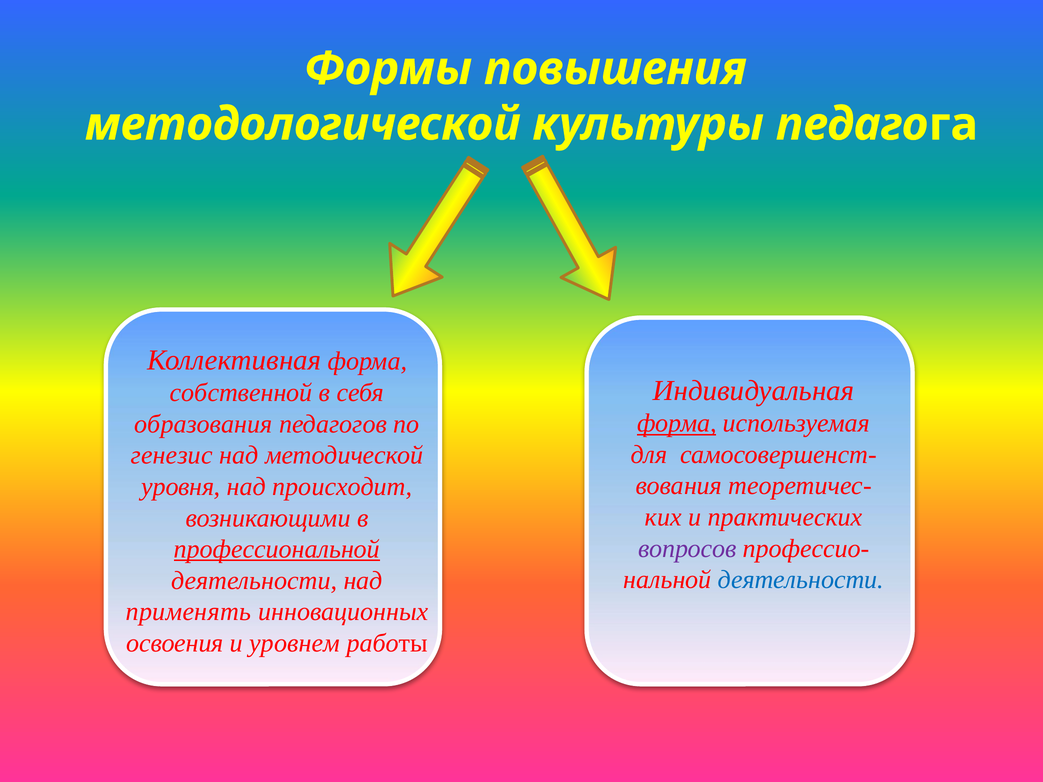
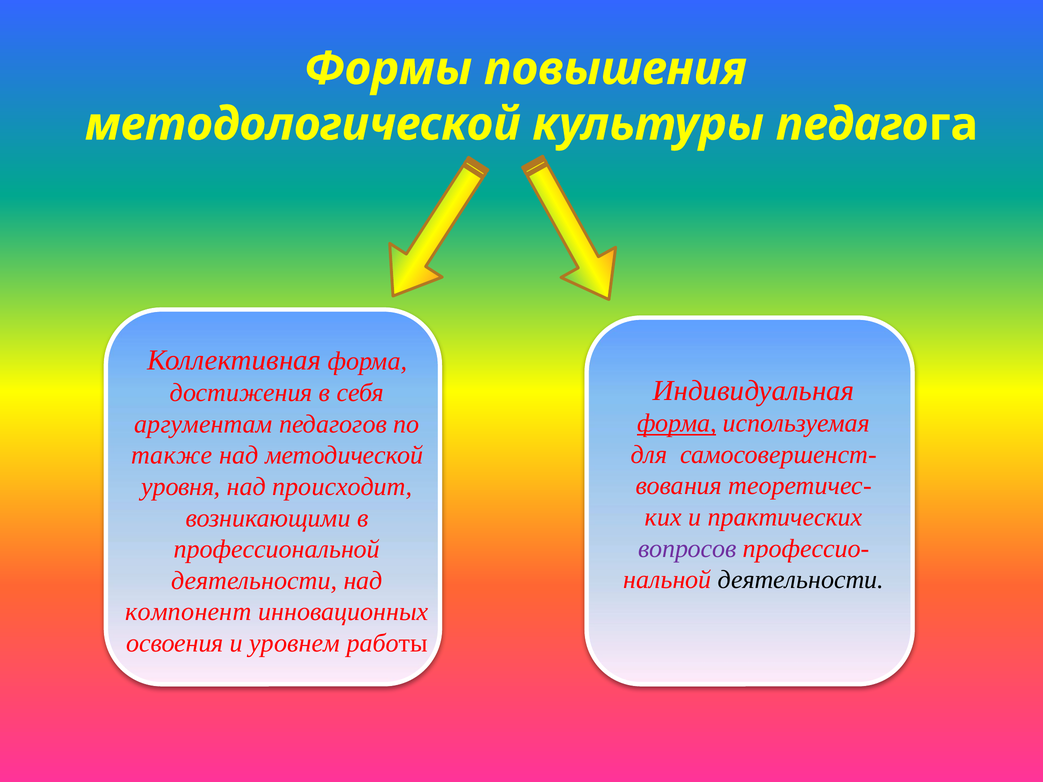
собственной: собственной -> достижения (241, 393)
образования: образования -> аргументам (203, 424)
генезис: генезис -> также (172, 456)
профессиональной underline: present -> none (277, 549)
деятельности colour: blue -> black (801, 580)
применять: применять -> компонент (188, 612)
